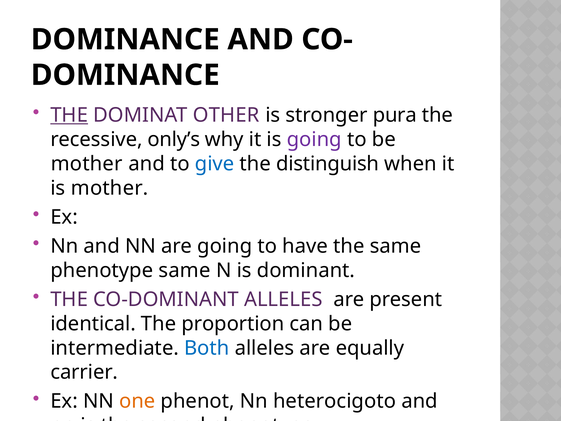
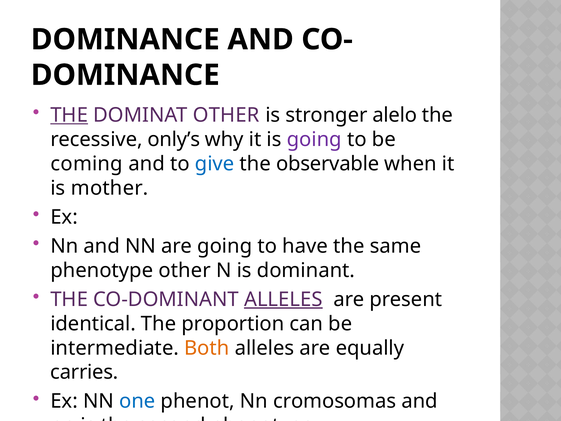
pura: pura -> alelo (395, 115)
mother: mother -> coming (87, 164)
distinguish: distinguish -> observable (328, 164)
phenotype same: same -> other (185, 270)
ALLELES underline: none -> present (283, 299)
Both colour: blue -> orange (207, 348)
carrier: carrier -> carries (84, 372)
one colour: orange -> blue (137, 401)
heterocigoto: heterocigoto -> cromosomas (335, 401)
